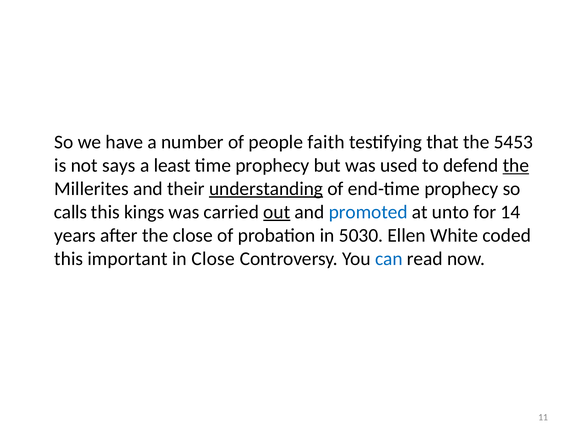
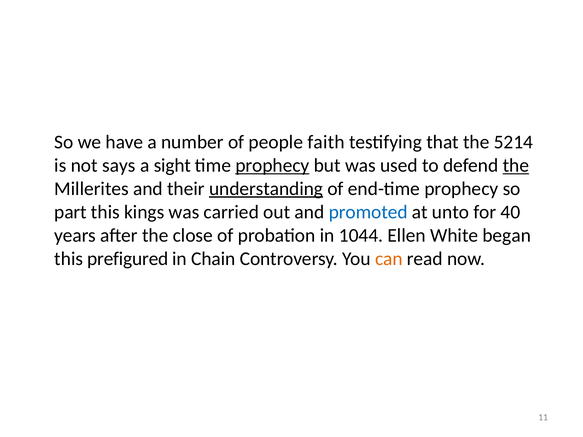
5453: 5453 -> 5214 (513, 142)
least: least -> sight (172, 166)
prophecy underline: none -> present (272, 166)
calls: calls -> part (71, 212)
out underline: present -> none (277, 212)
14: 14 -> 40 (510, 212)
5030: 5030 -> 1044 (361, 235)
coded: coded -> began (507, 235)
important: important -> prefigured (128, 259)
in Close: Close -> Chain (213, 259)
can colour: blue -> orange (389, 259)
